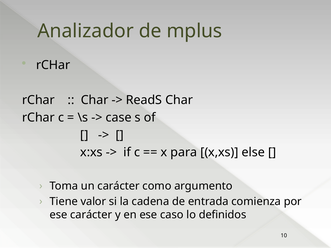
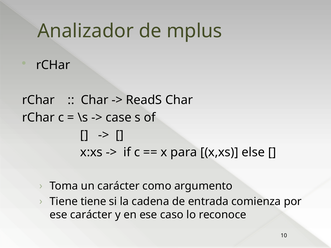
Tiene valor: valor -> tiene (93, 202)
definidos: definidos -> reconoce (223, 215)
